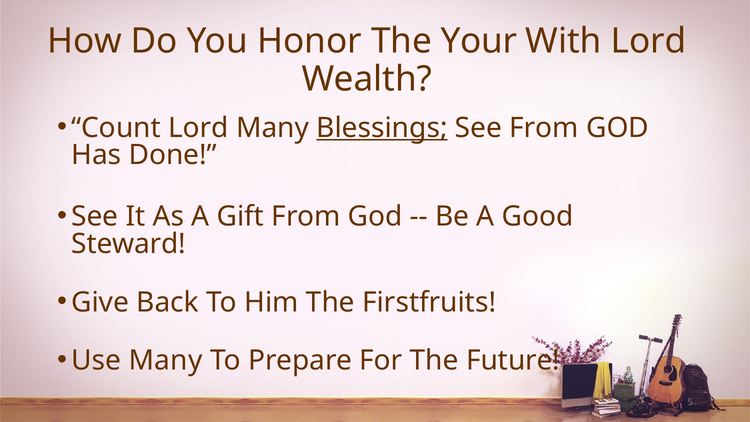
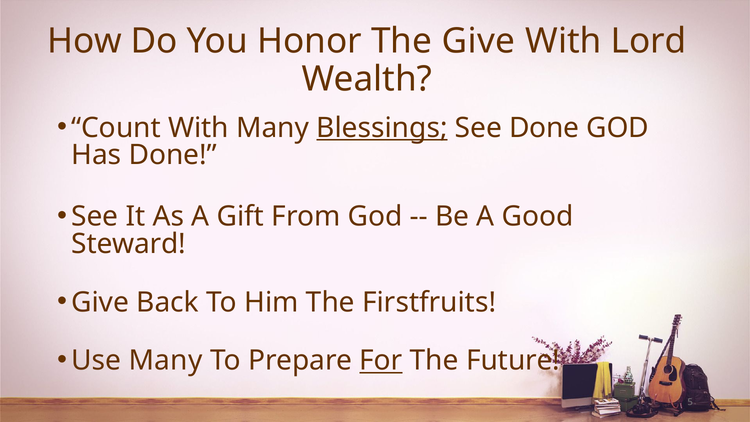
The Your: Your -> Give (479, 41)
Count Lord: Lord -> With (199, 128)
See From: From -> Done (544, 128)
For underline: none -> present (381, 360)
